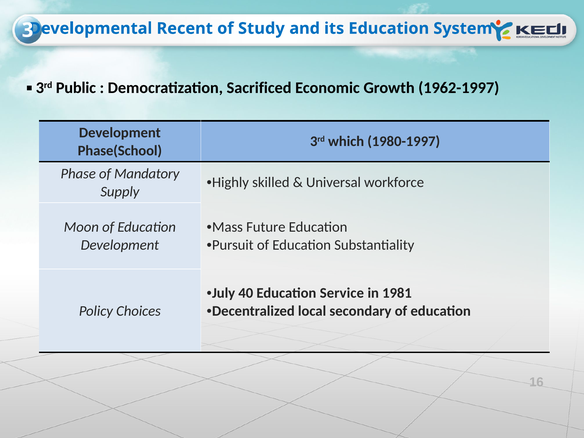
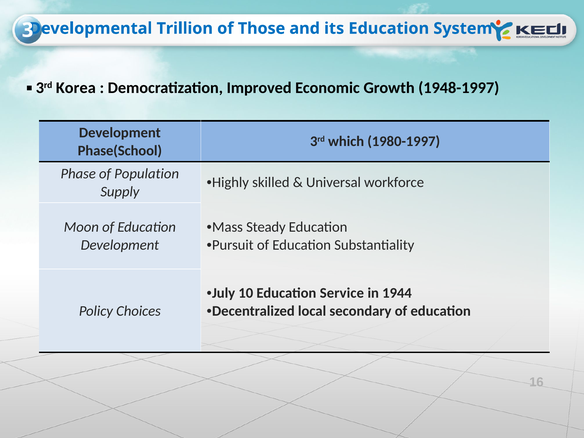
Recent: Recent -> Trillion (185, 28)
Study: Study -> Those (262, 28)
Public: Public -> Korea (76, 88)
Sacrificed: Sacrificed -> Improved (259, 88)
1962-1997: 1962-1997 -> 1948-1997 (459, 88)
Mandatory: Mandatory -> Population (147, 174)
Future: Future -> Steady (266, 227)
40: 40 -> 10 (246, 293)
1981: 1981 -> 1944 (397, 293)
